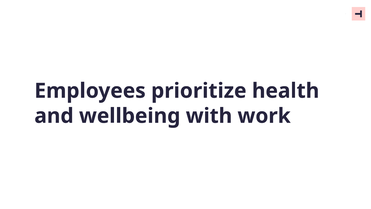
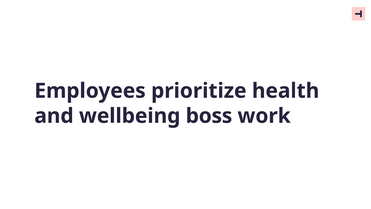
with: with -> boss (209, 116)
